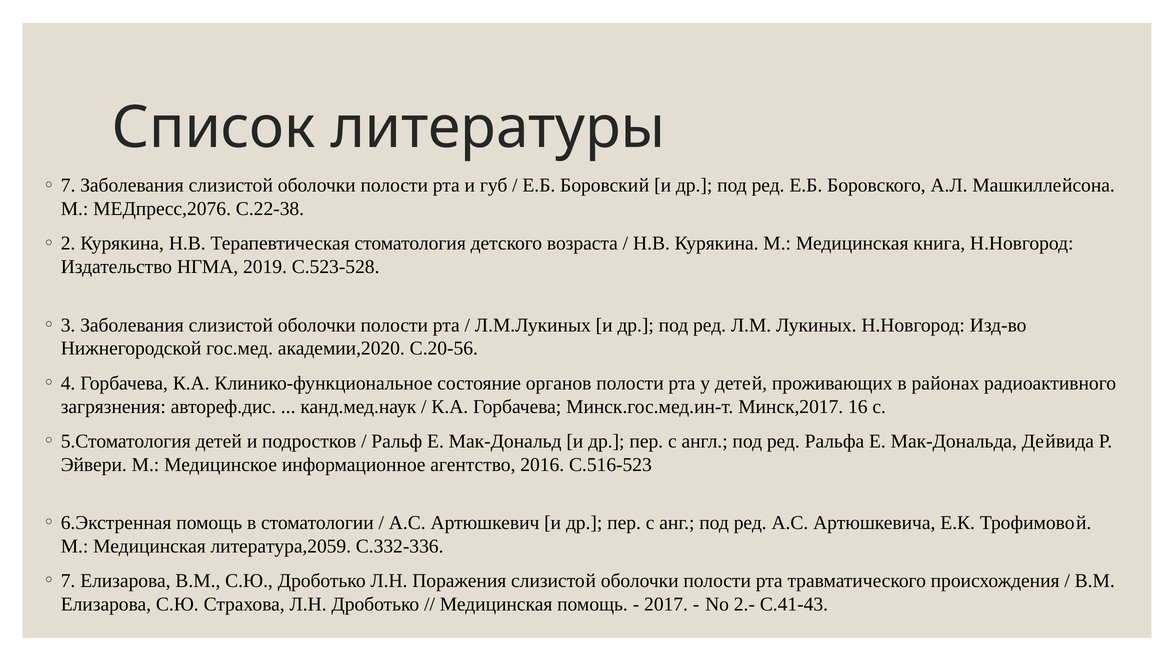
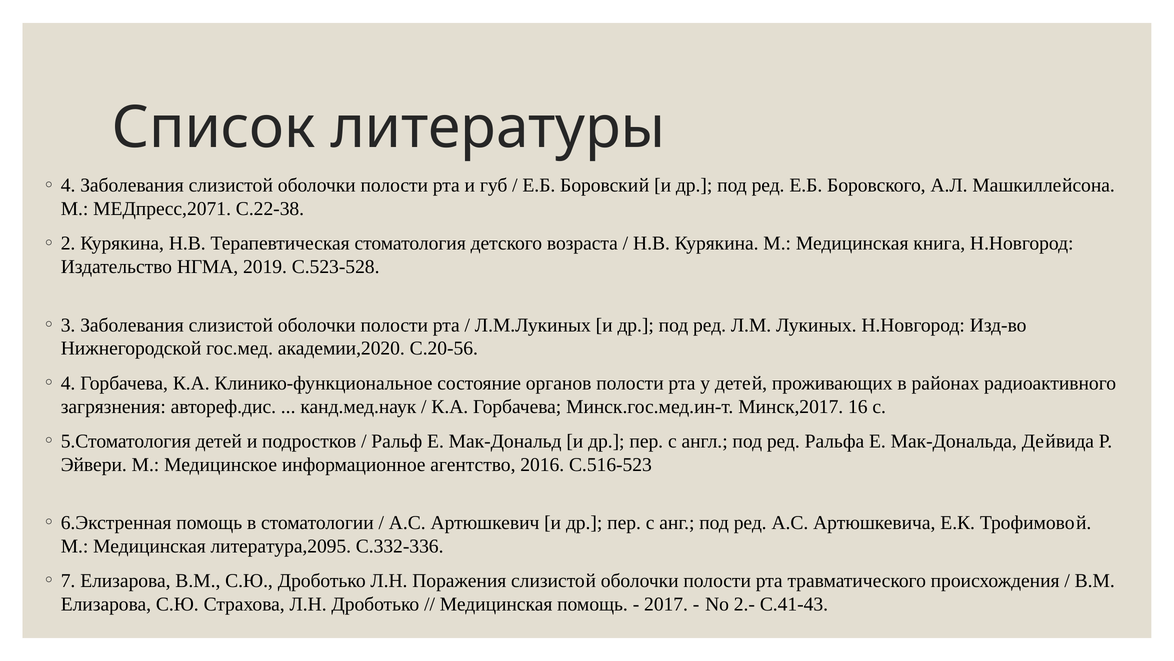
7: 7 -> 4 (68, 185)
МЕДпресс,2076: МЕДпресс,2076 -> МЕДпресс,2071 (162, 209)
литература,2059: литература,2059 -> литература,2095 (281, 546)
